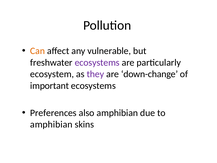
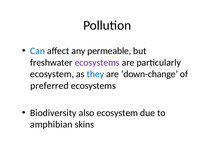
Can colour: orange -> blue (38, 51)
vulnerable: vulnerable -> permeable (109, 51)
they colour: purple -> blue (95, 74)
important: important -> preferred (49, 86)
Preferences: Preferences -> Biodiversity (53, 113)
also amphibian: amphibian -> ecosystem (117, 113)
